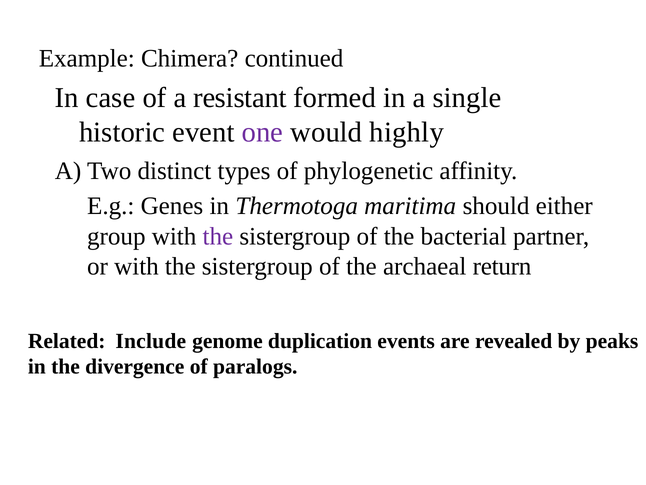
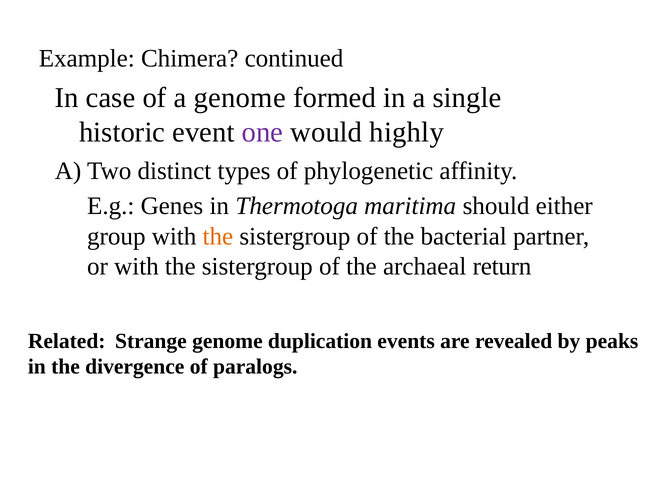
a resistant: resistant -> genome (240, 98)
the colour: purple -> orange (218, 236)
Include: Include -> Strange (151, 341)
